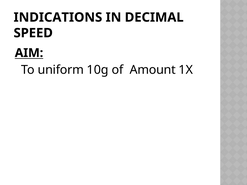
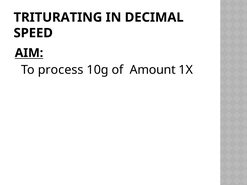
INDICATIONS: INDICATIONS -> TRITURATING (58, 17)
uniform: uniform -> process (61, 70)
